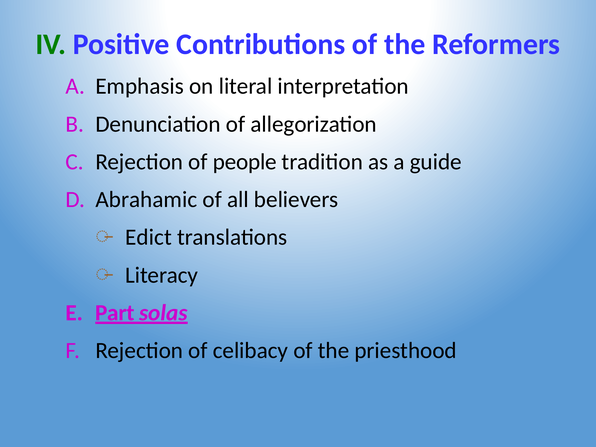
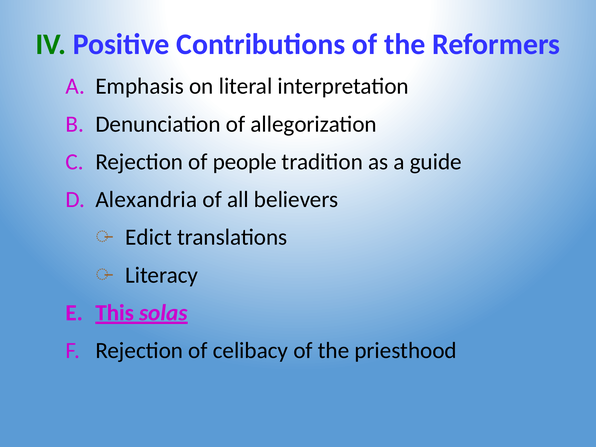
Abrahamic: Abrahamic -> Alexandria (146, 200)
Part: Part -> This (115, 313)
